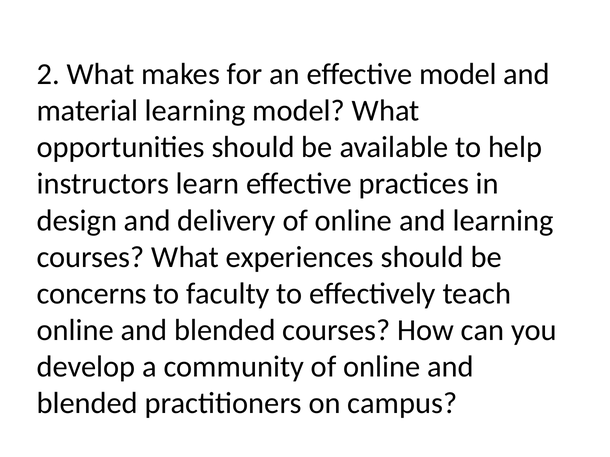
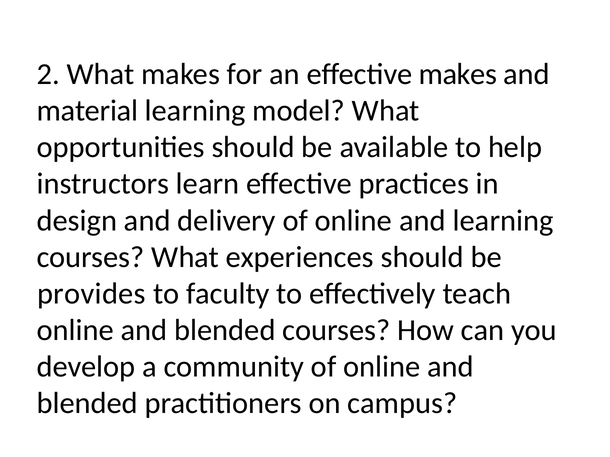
effective model: model -> makes (458, 74)
concerns: concerns -> provides (91, 294)
